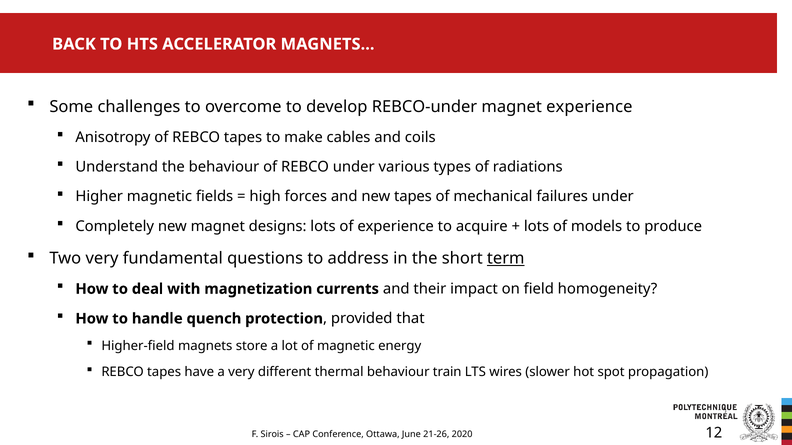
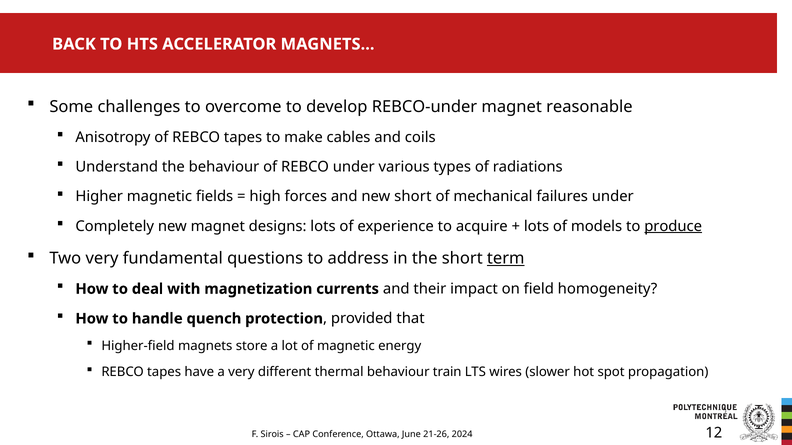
magnet experience: experience -> reasonable (589, 107)
new tapes: tapes -> short (413, 197)
produce underline: none -> present (673, 226)
2020: 2020 -> 2024 (462, 435)
